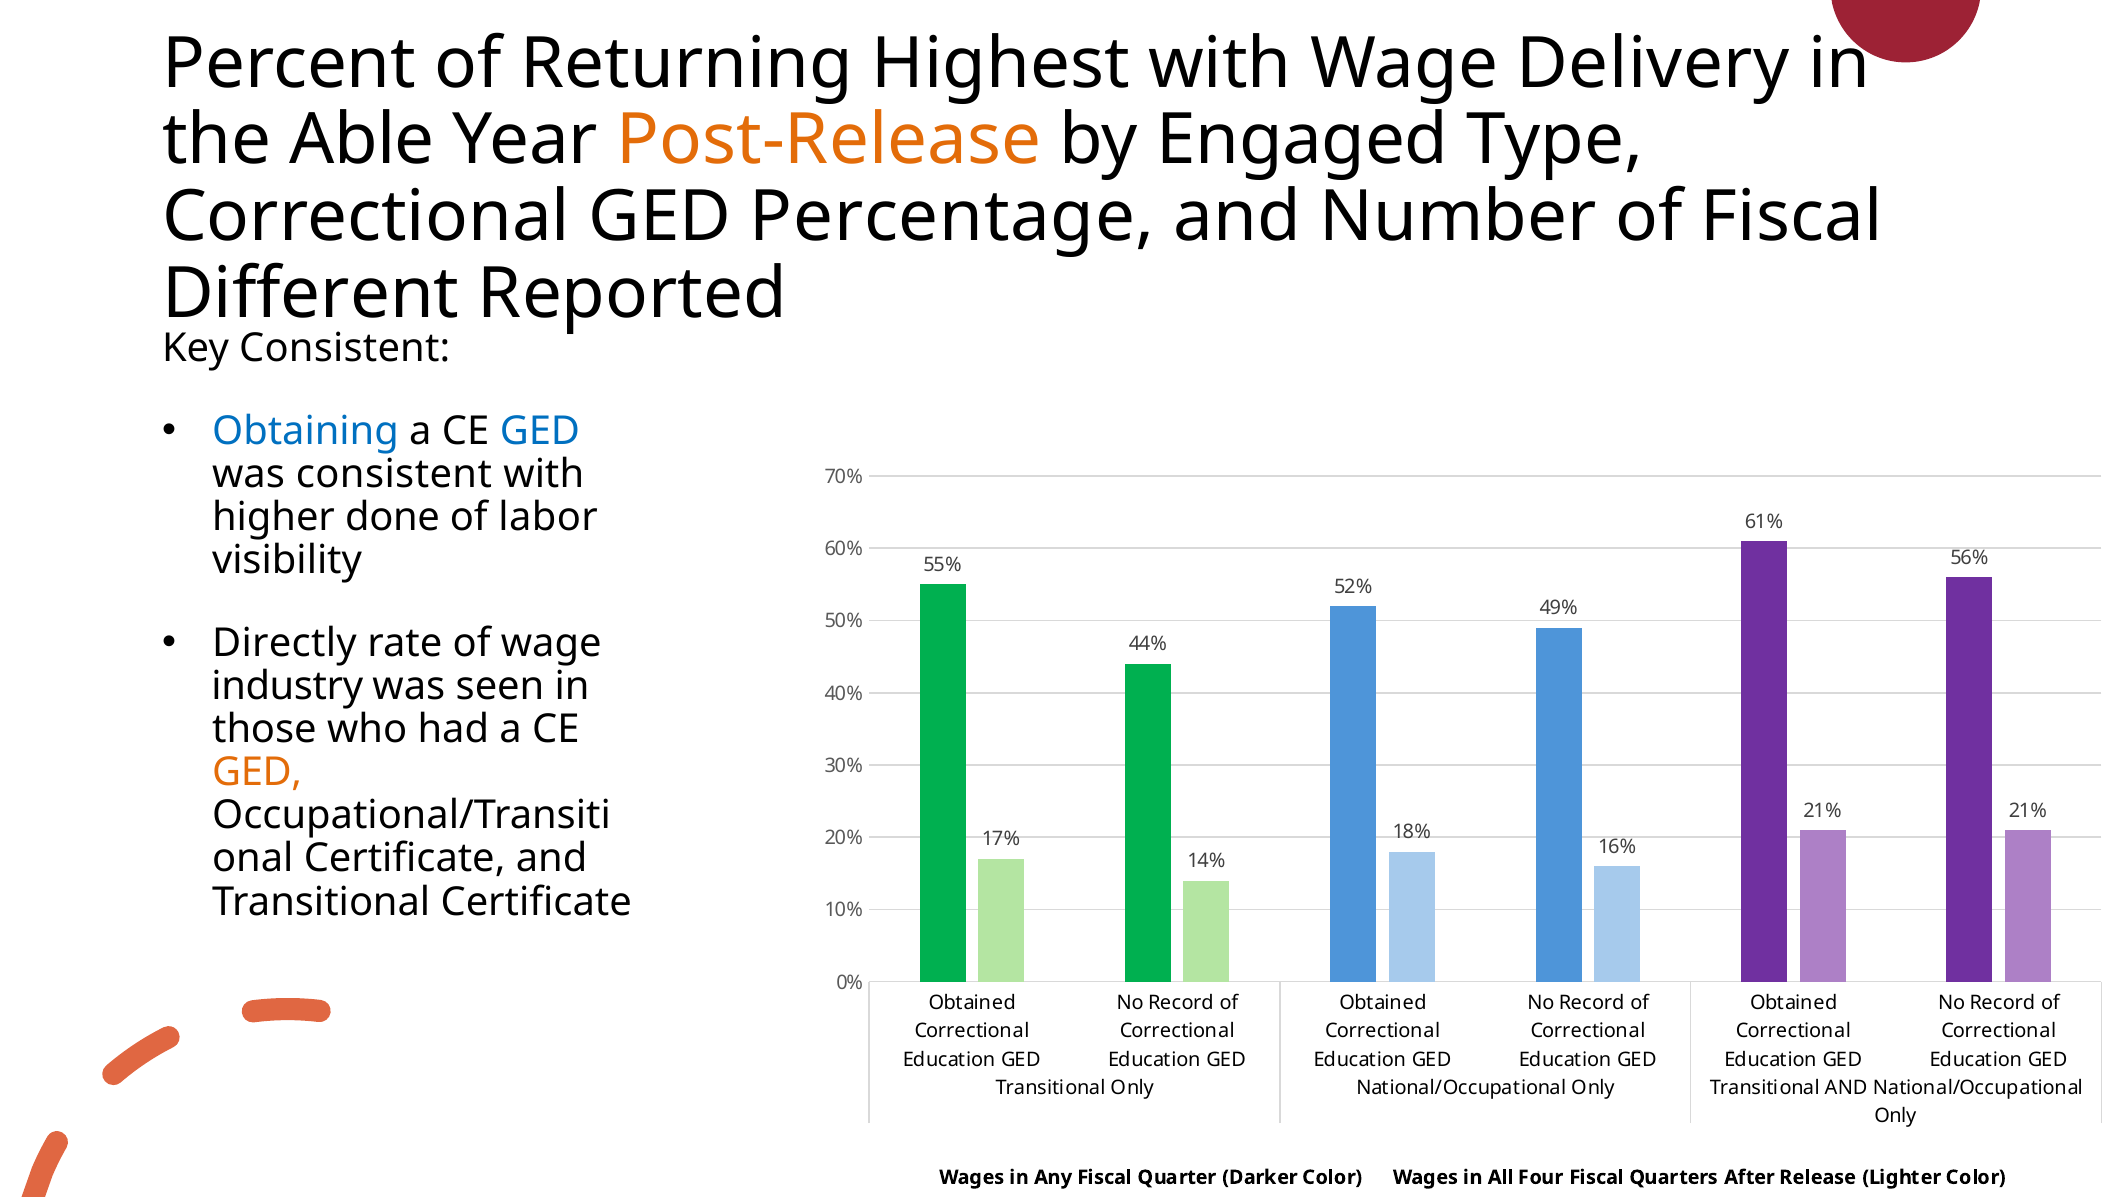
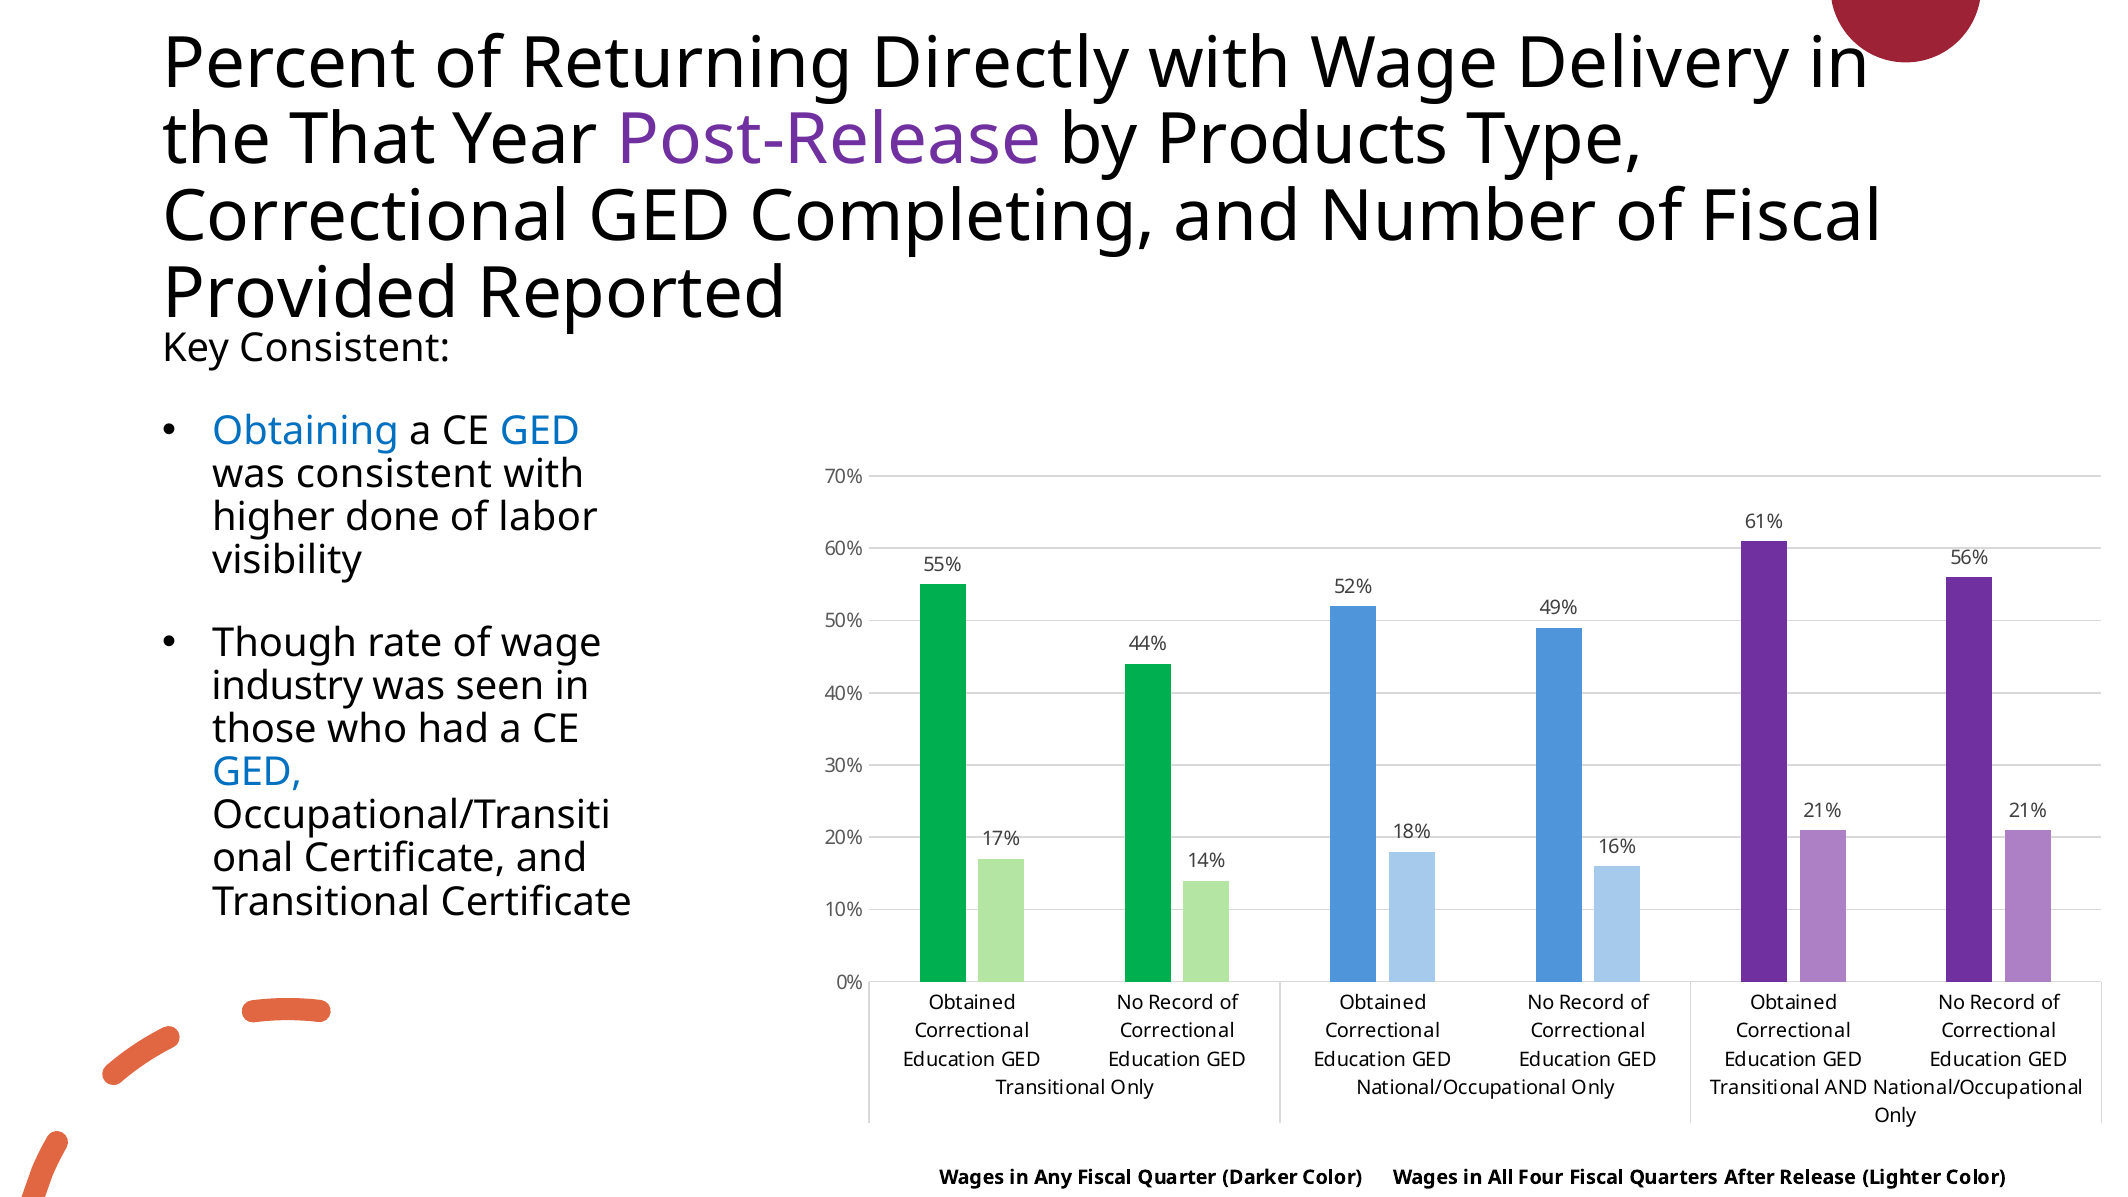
Highest: Highest -> Directly (1000, 64)
Able: Able -> That (362, 141)
Post-Release colour: orange -> purple (829, 141)
Engaged: Engaged -> Products (1303, 141)
Percentage: Percentage -> Completing (953, 217)
Different: Different -> Provided (311, 294)
Directly: Directly -> Though (285, 643)
GED colour: orange -> blue (257, 773)
